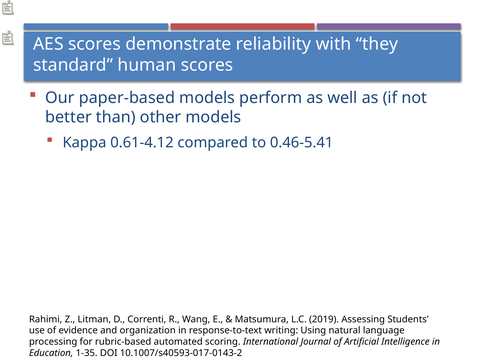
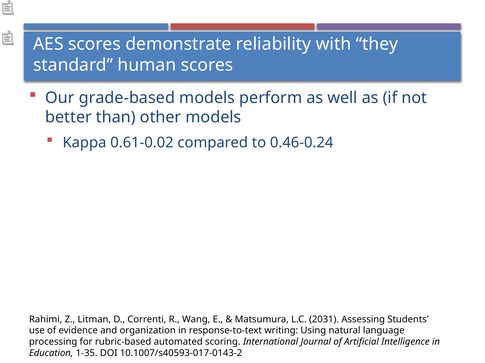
paper-based: paper-based -> grade-based (127, 98)
0.61-4.12: 0.61-4.12 -> 0.61-0.02 (142, 143)
0.46-5.41: 0.46-5.41 -> 0.46-0.24 (302, 143)
2019: 2019 -> 2031 (324, 320)
